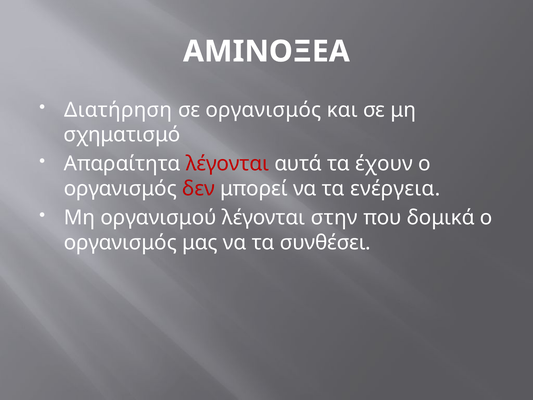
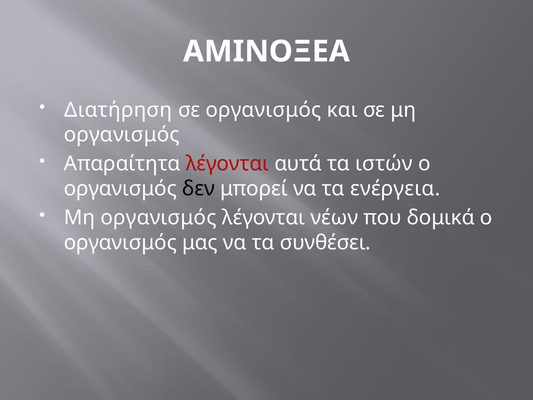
σχηματισμό: σχηματισμό -> οργανισμός (122, 135)
έχουν: έχουν -> ιστών (384, 164)
δεν colour: red -> black (198, 189)
οργανισμού: οργανισμού -> οργανισμός (158, 218)
στην: στην -> νέων (334, 218)
